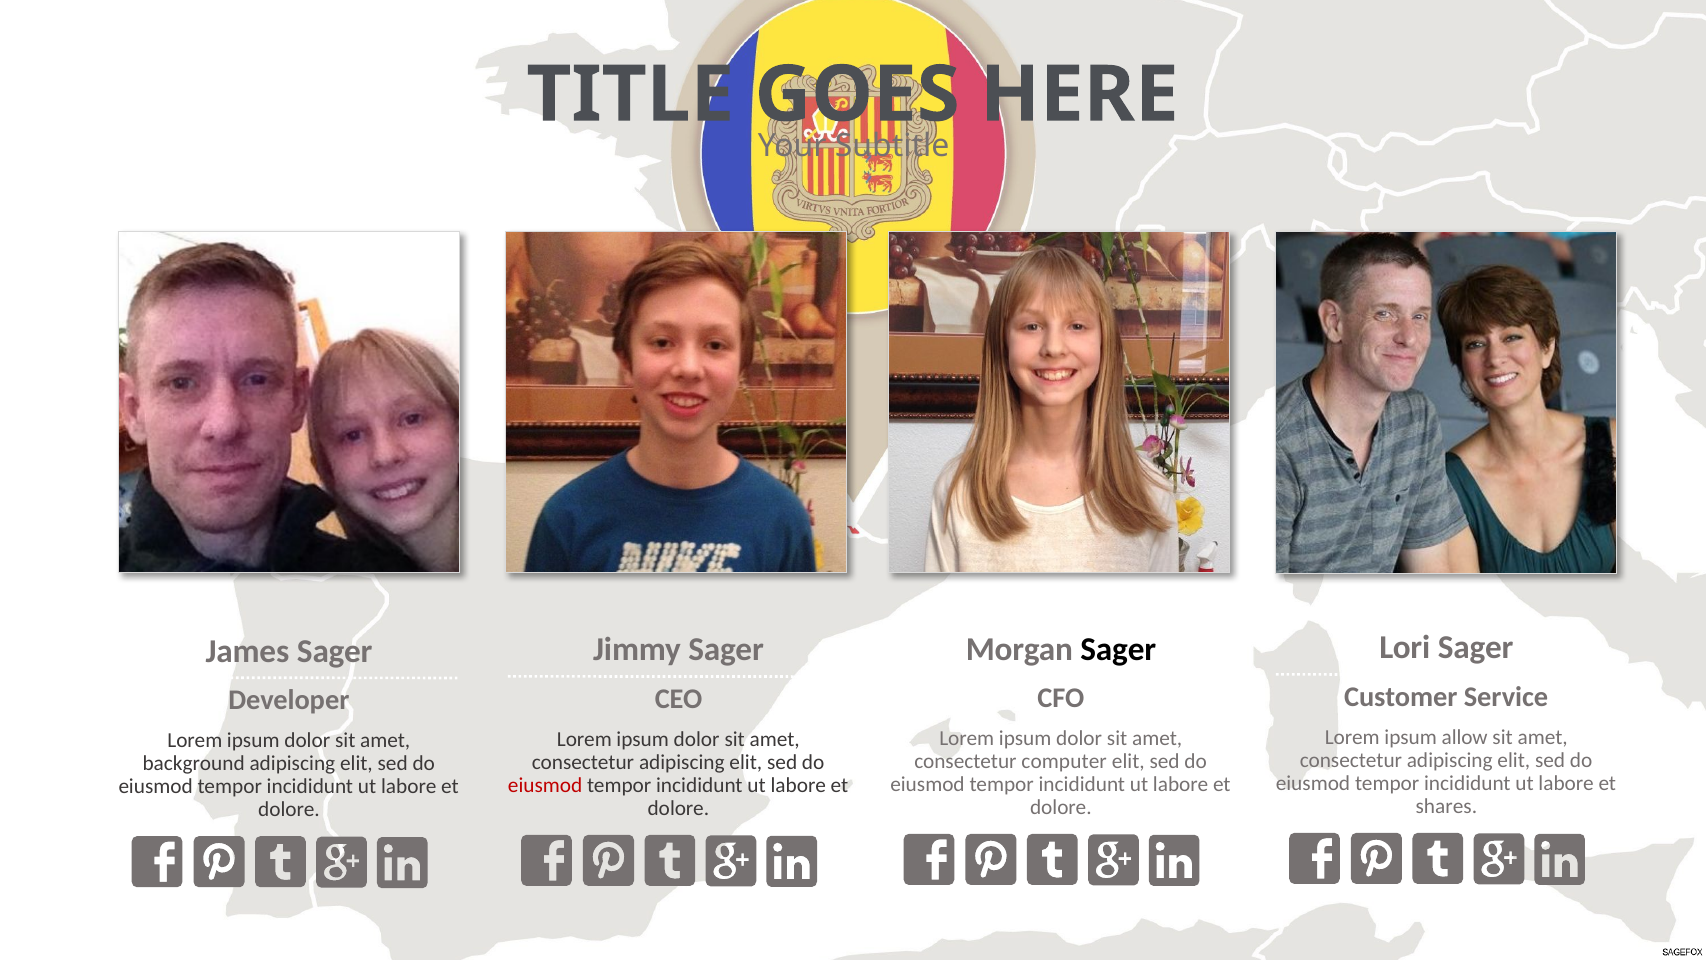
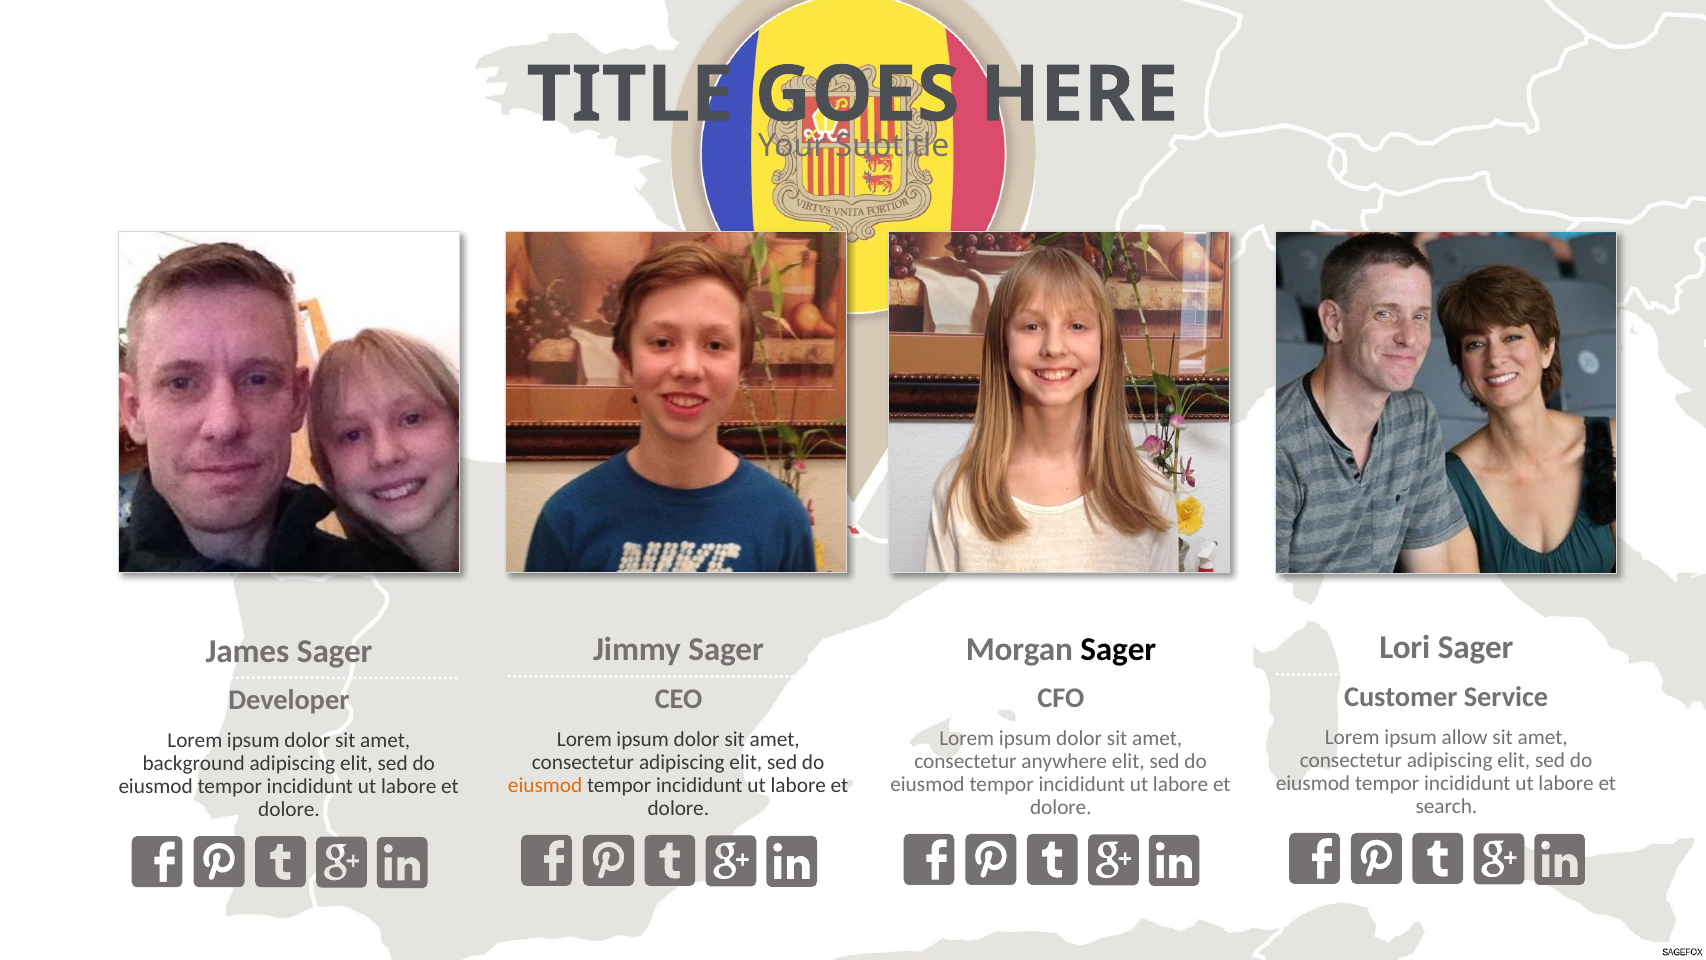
computer: computer -> anywhere (1064, 761)
eiusmod colour: red -> orange (545, 785)
shares: shares -> search (1446, 806)
